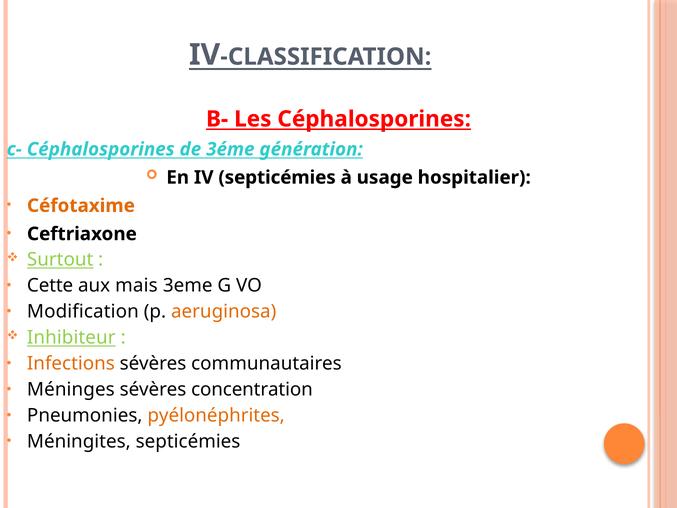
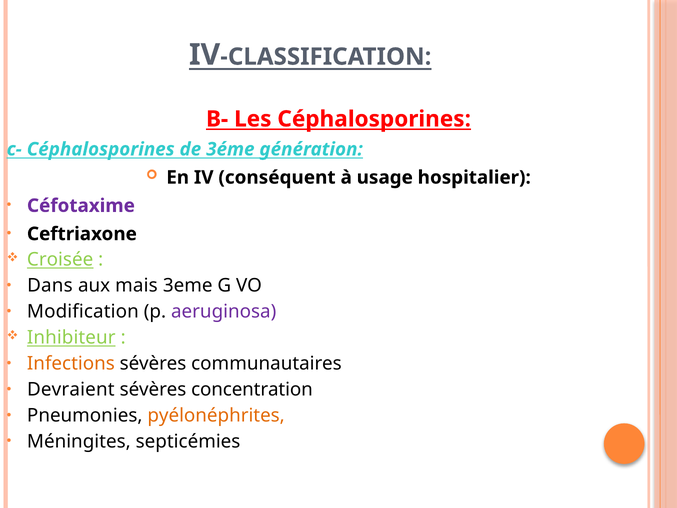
IV septicémies: septicémies -> conséquent (277, 177)
Céfotaxime colour: orange -> purple (81, 206)
Surtout: Surtout -> Croisée (60, 259)
Cette: Cette -> Dans (50, 285)
aeruginosa colour: orange -> purple (224, 311)
Méninges: Méninges -> Devraient (71, 389)
